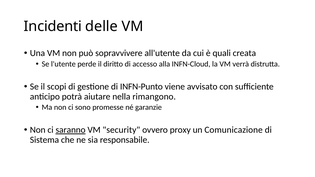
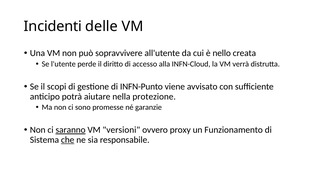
quali: quali -> nello (222, 53)
rimangono: rimangono -> protezione (154, 97)
security: security -> versioni (121, 130)
Comunicazione: Comunicazione -> Funzionamento (234, 130)
che underline: none -> present (68, 140)
